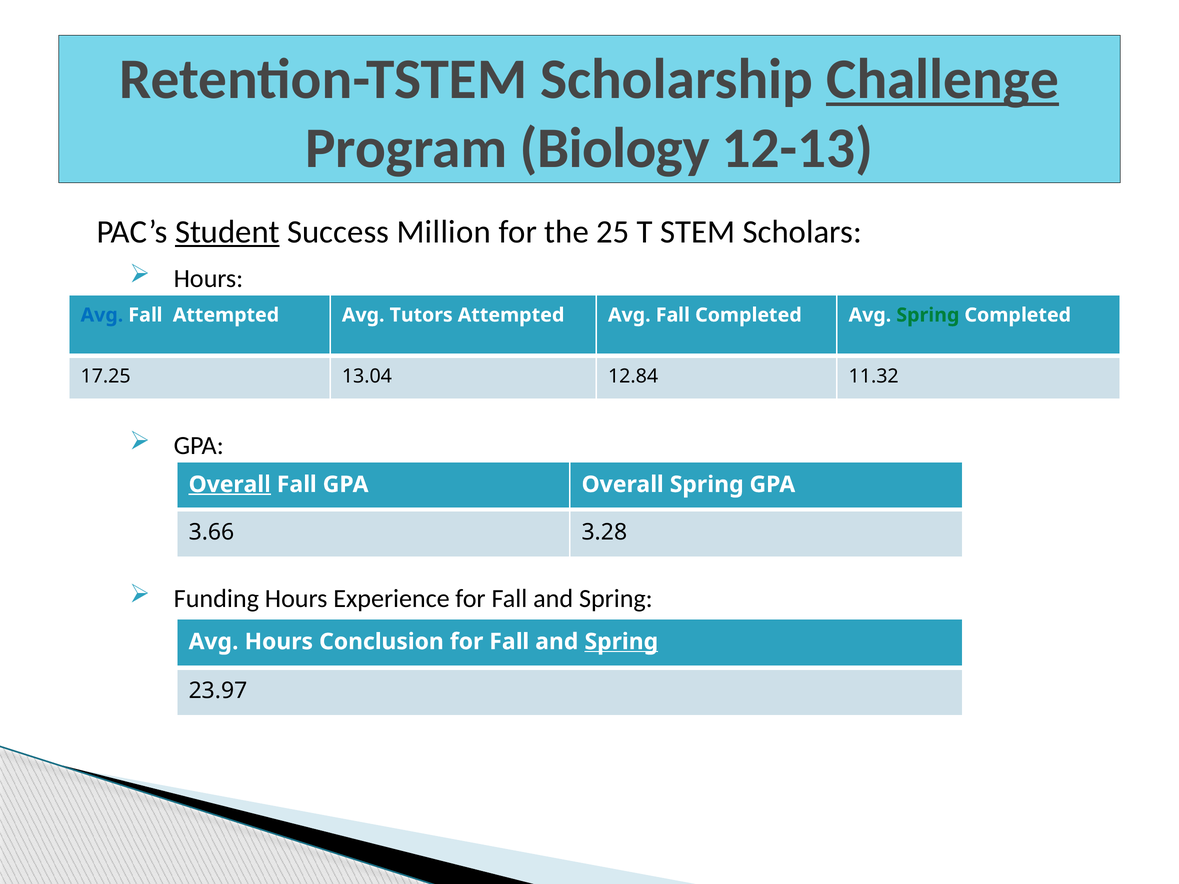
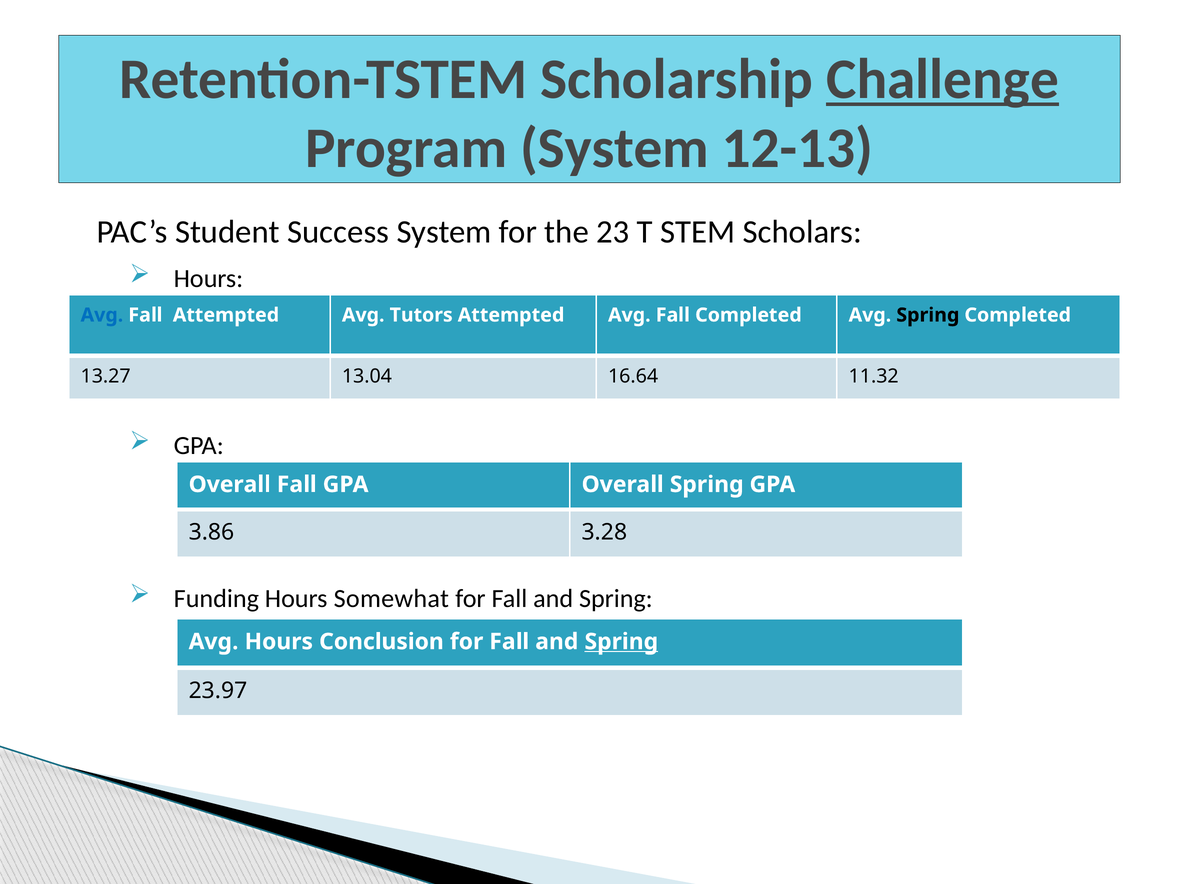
Program Biology: Biology -> System (615, 148)
Student underline: present -> none (227, 232)
Success Million: Million -> System (444, 232)
25: 25 -> 23 (613, 232)
Spring colour: green -> black (928, 315)
17.25: 17.25 -> 13.27 (106, 376)
12.84: 12.84 -> 16.64 (633, 376)
Overall underline: present -> none (230, 485)
3.66: 3.66 -> 3.86 (211, 532)
Experience: Experience -> Somewhat (391, 599)
